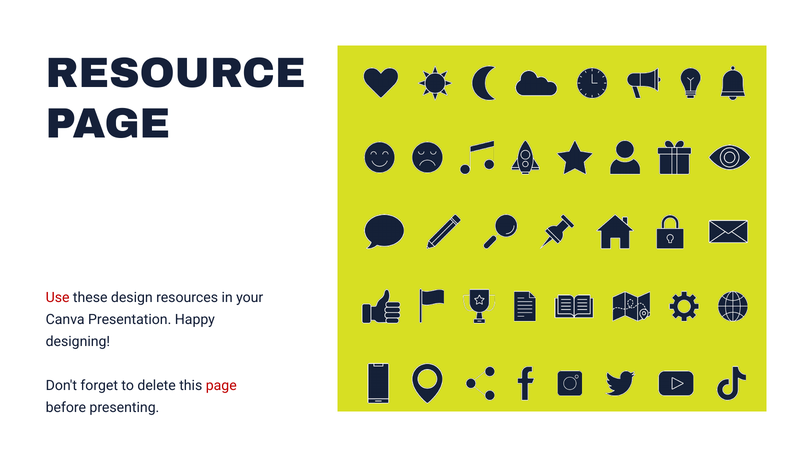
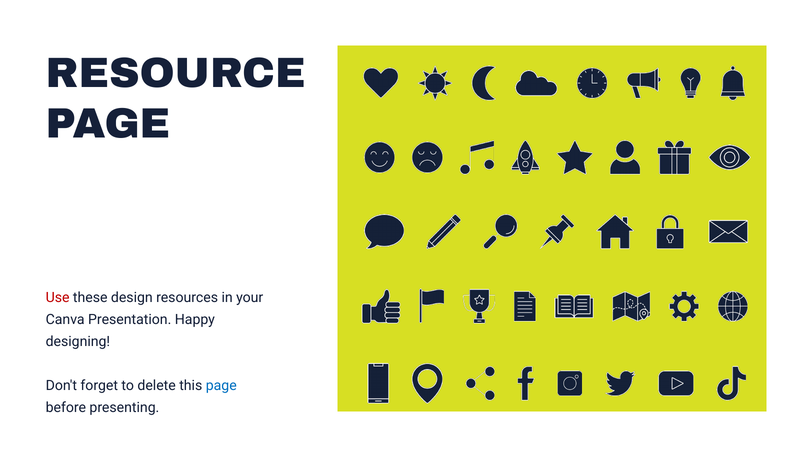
page colour: red -> blue (221, 385)
